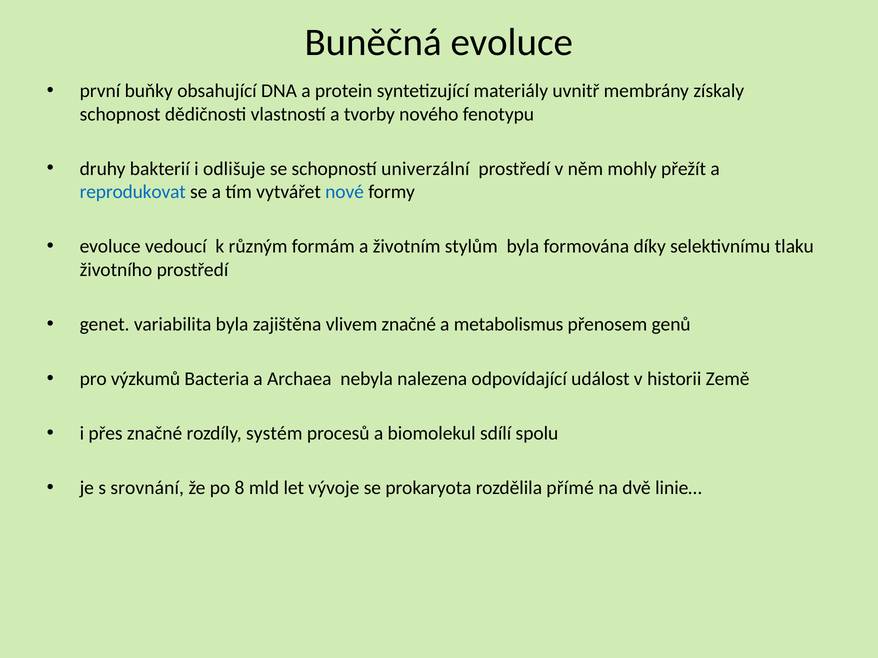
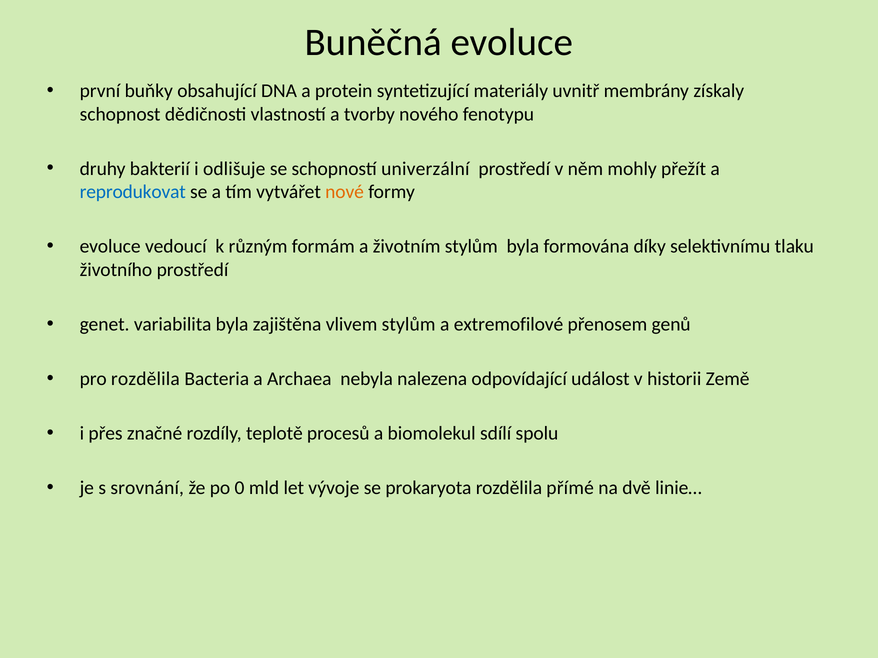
nové colour: blue -> orange (345, 192)
vlivem značné: značné -> stylům (409, 325)
metabolismus: metabolismus -> extremofilové (509, 325)
pro výzkumů: výzkumů -> rozdělila (145, 379)
systém: systém -> teplotě (274, 434)
8: 8 -> 0 (240, 488)
